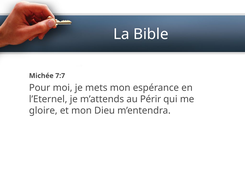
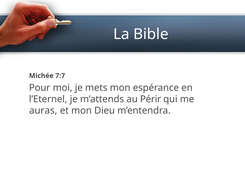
gloire: gloire -> auras (43, 110)
